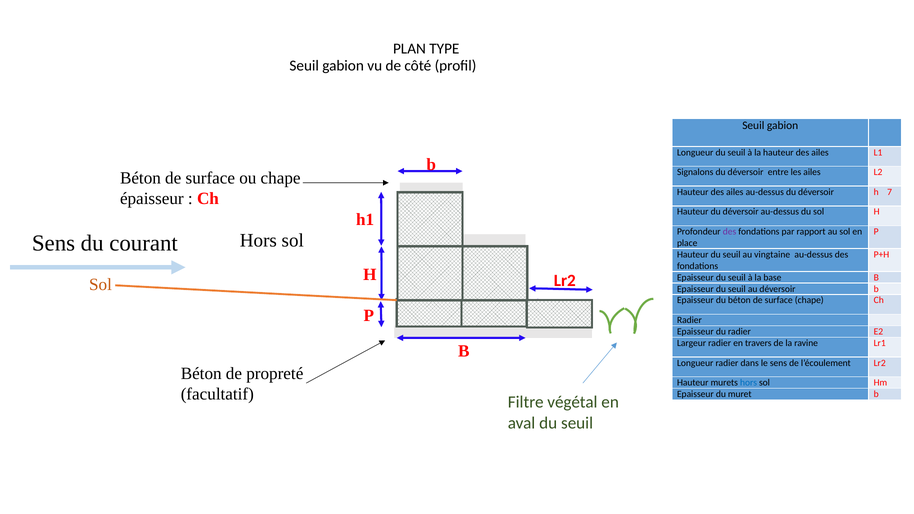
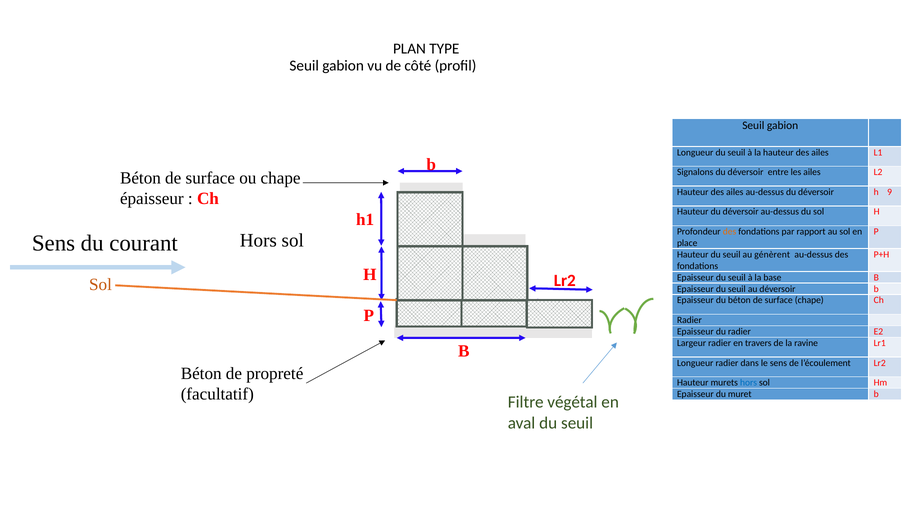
7: 7 -> 9 (890, 192)
des colour: purple -> orange (730, 232)
vingtaine: vingtaine -> génèrent (772, 255)
